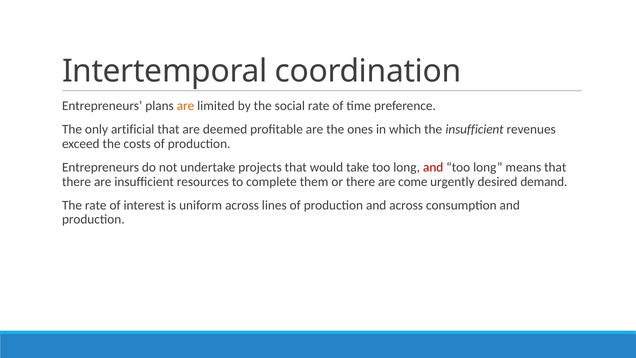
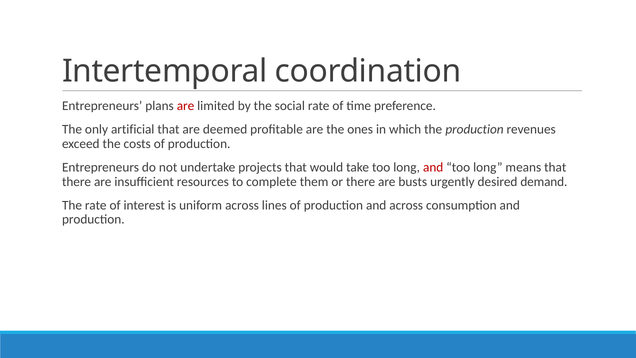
are colour: orange -> red (186, 106)
the insufficient: insufficient -> production (475, 129)
come: come -> busts (413, 182)
